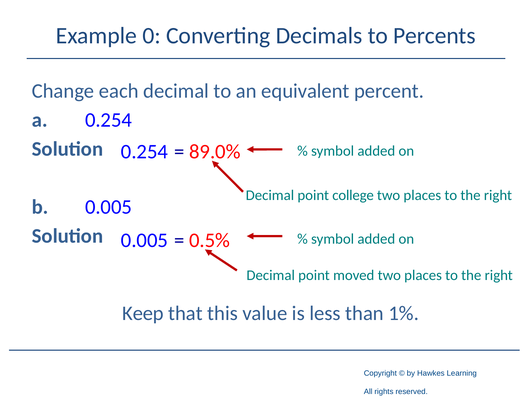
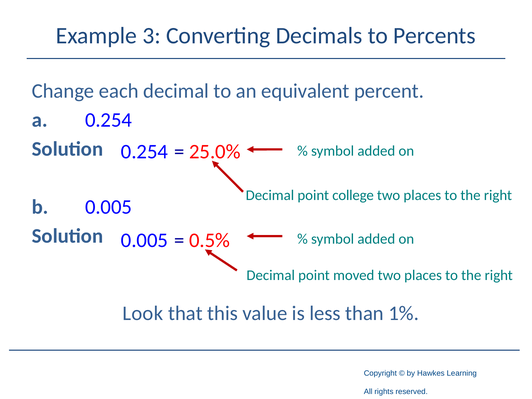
0: 0 -> 3 (152, 36)
89.0%: 89.0% -> 25.0% (215, 152)
Keep: Keep -> Look (143, 314)
